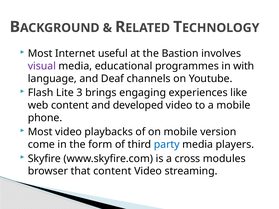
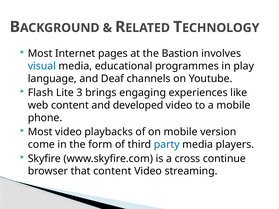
useful: useful -> pages (113, 54)
visual colour: purple -> blue (42, 66)
with: with -> play (244, 66)
modules: modules -> continue (224, 159)
